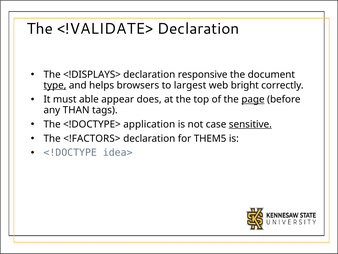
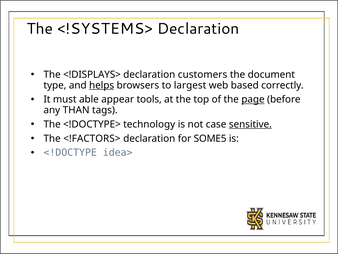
<!VALIDATE>: <!VALIDATE> -> <!SYSTEMS> (105, 29)
responsive: responsive -> customers (203, 74)
type underline: present -> none (55, 85)
helps underline: none -> present (102, 85)
bright: bright -> based (245, 85)
does: does -> tools (149, 99)
application: application -> technology (149, 124)
THEM5: THEM5 -> SOME5 (210, 138)
